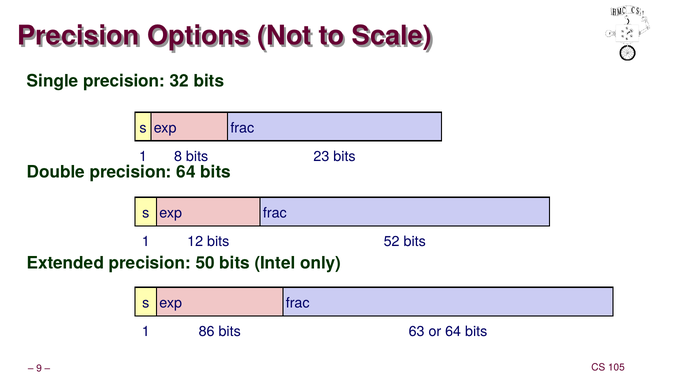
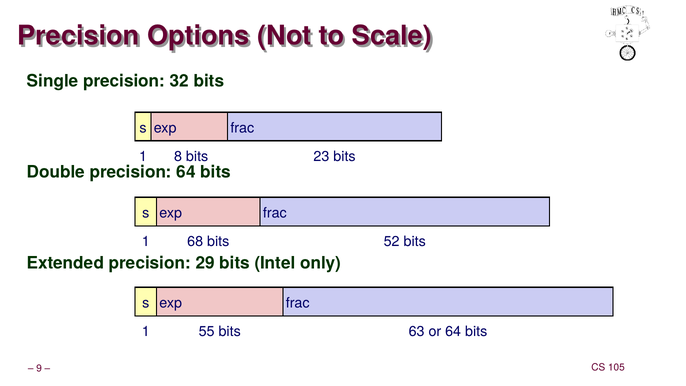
12: 12 -> 68 (195, 242)
50: 50 -> 29 (205, 263)
86: 86 -> 55 (207, 332)
